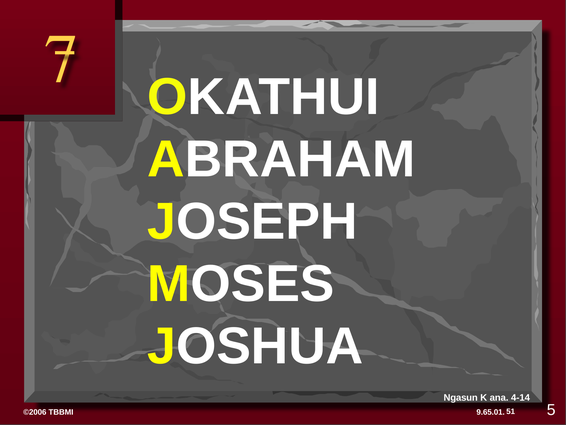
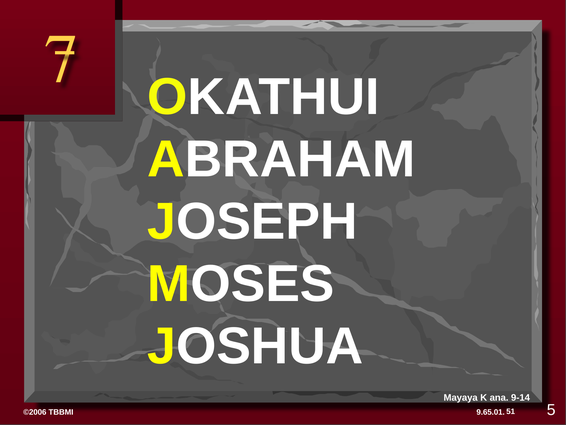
Ngasun: Ngasun -> Mayaya (461, 397)
4-14: 4-14 -> 9-14 (521, 397)
